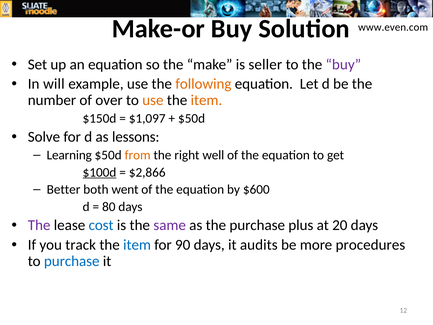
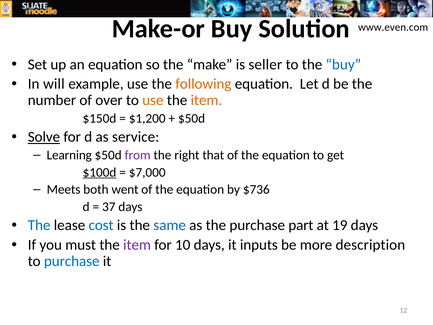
buy colour: purple -> blue (343, 64)
$1,097: $1,097 -> $1,200 (147, 118)
Solve underline: none -> present (44, 137)
lessons: lessons -> service (136, 137)
from colour: orange -> purple (138, 155)
well: well -> that (213, 155)
$2,866: $2,866 -> $7,000 (147, 172)
Better: Better -> Meets (64, 189)
$600: $600 -> $736 (256, 189)
80: 80 -> 37 (109, 207)
The colour: purple -> blue (39, 225)
same colour: purple -> blue (170, 225)
plus: plus -> part (301, 225)
20: 20 -> 19 (340, 225)
track: track -> must (81, 245)
item colour: blue -> purple (137, 245)
90: 90 -> 10 (183, 245)
audits: audits -> inputs (259, 245)
procedures: procedures -> description (370, 245)
